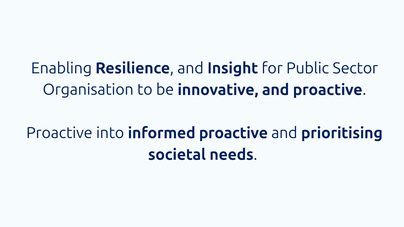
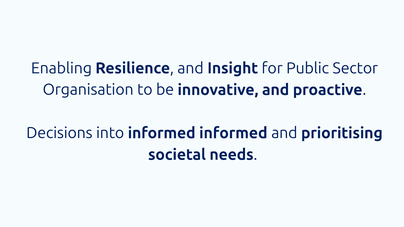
Proactive: Proactive -> Decisions (59, 133)
informed proactive: proactive -> informed (233, 133)
